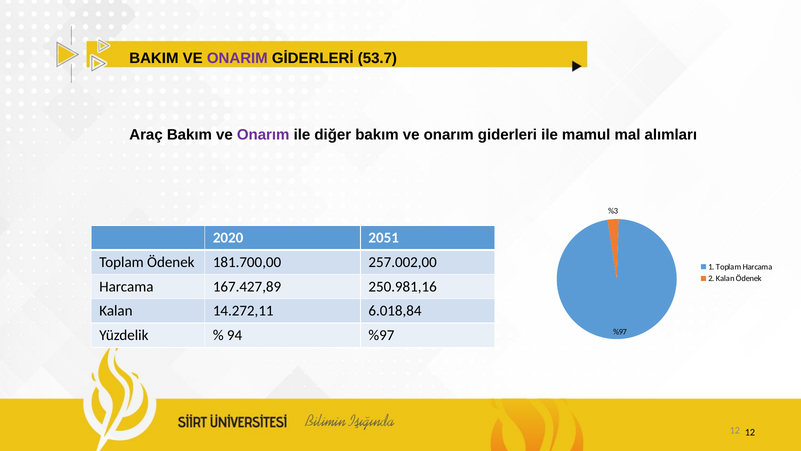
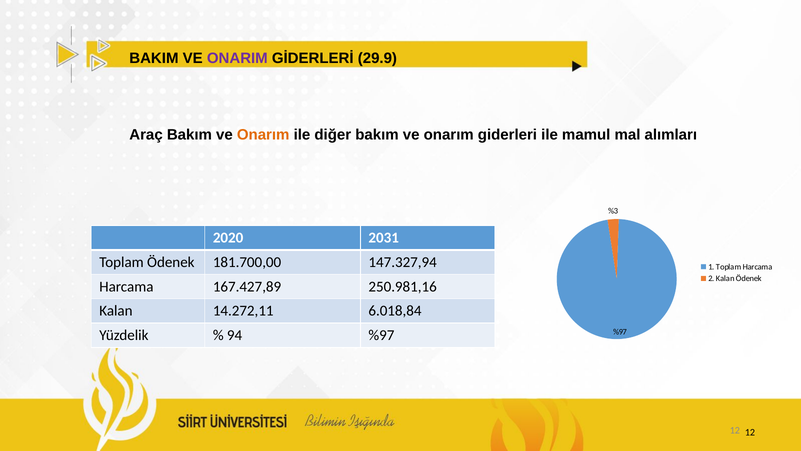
53.7: 53.7 -> 29.9 (377, 58)
Onarım colour: purple -> orange (263, 135)
2051: 2051 -> 2031 (384, 238)
257.002,00: 257.002,00 -> 147.327,94 (403, 262)
